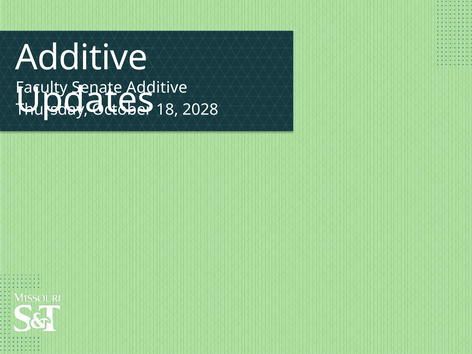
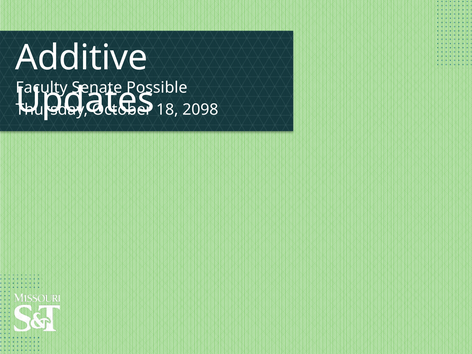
Additive: Additive -> Possible (157, 88)
2028: 2028 -> 2098 (200, 110)
